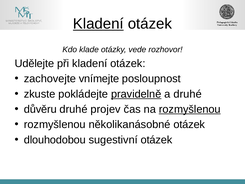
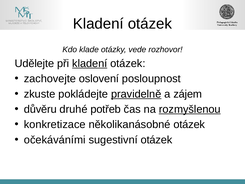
Kladení underline: present -> none (98, 24)
kladení underline: none -> present (90, 63)
vnímejte: vnímejte -> oslovení (99, 79)
a druhé: druhé -> zájem (188, 94)
projev: projev -> potřeb (106, 109)
rozmyšlenou: rozmyšlenou -> konkretizace (55, 124)
dlouhodobou: dlouhodobou -> očekáváními (55, 140)
